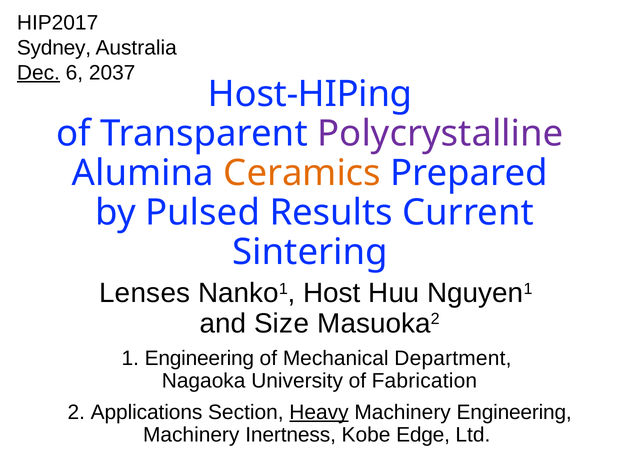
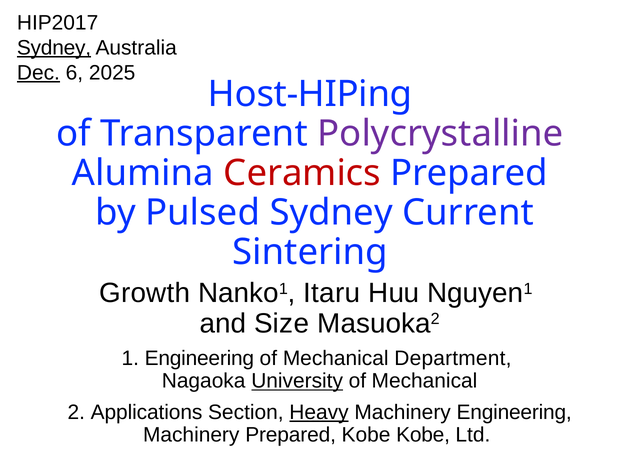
Sydney underline: none -> present (54, 48)
2037: 2037 -> 2025 (112, 73)
Ceramics colour: orange -> red (302, 173)
Pulsed Results: Results -> Sydney (331, 213)
Lenses: Lenses -> Growth (145, 293)
Host: Host -> Itaru (332, 293)
University underline: none -> present (297, 381)
Fabrication: Fabrication -> Mechanical (424, 381)
Machinery Inertness: Inertness -> Prepared (291, 435)
Kobe Edge: Edge -> Kobe (423, 435)
